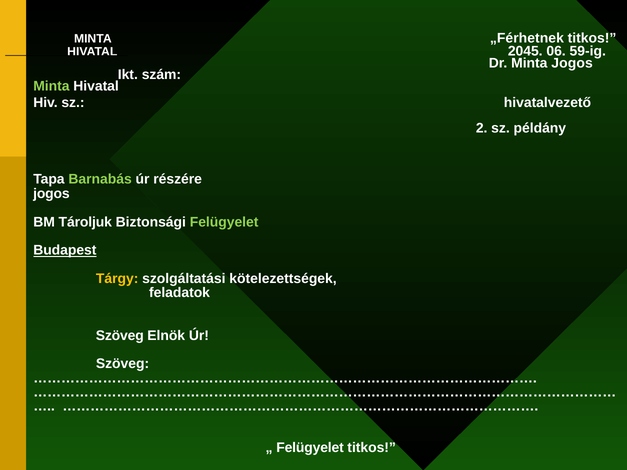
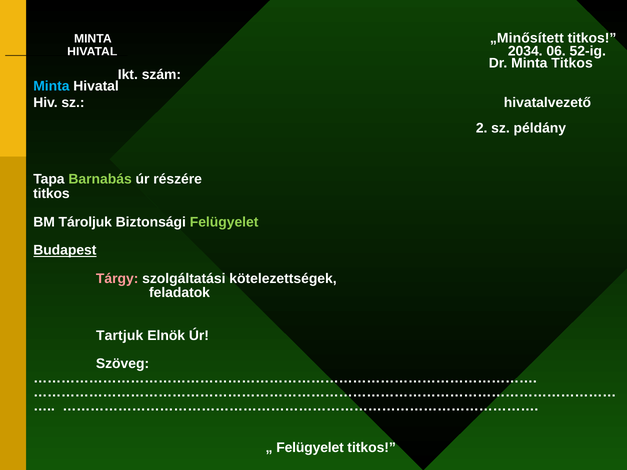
„Férhetnek: „Férhetnek -> „Minősített (527, 38)
2045: 2045 -> 2034 (525, 51)
59-ig: 59-ig -> 52-ig (588, 51)
Minta Jogos: Jogos -> Titkos (572, 63)
Minta colour: light green -> light blue (51, 86)
jogos: jogos -> titkos (51, 194)
Tárgy colour: yellow -> pink (117, 279)
Szöveg: Szöveg -> Tartjuk (120, 336)
